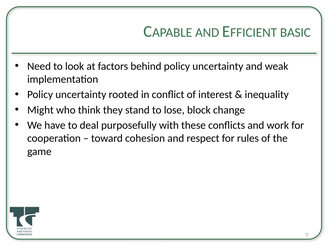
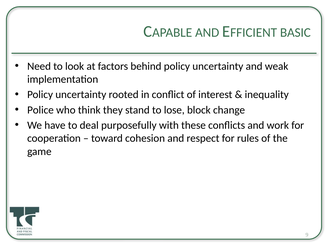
Might: Might -> Police (40, 110)
